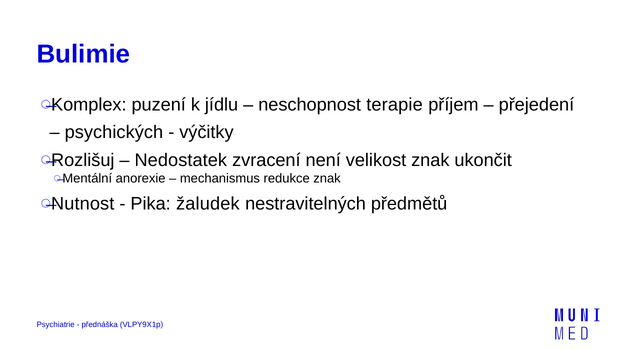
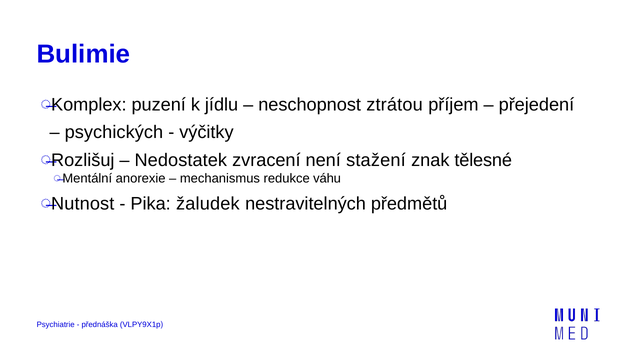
terapie: terapie -> ztrátou (395, 105)
velikost: velikost -> stažení (376, 160)
ukončit: ukončit -> tělesné (483, 160)
redukce znak: znak -> váhu (327, 179)
